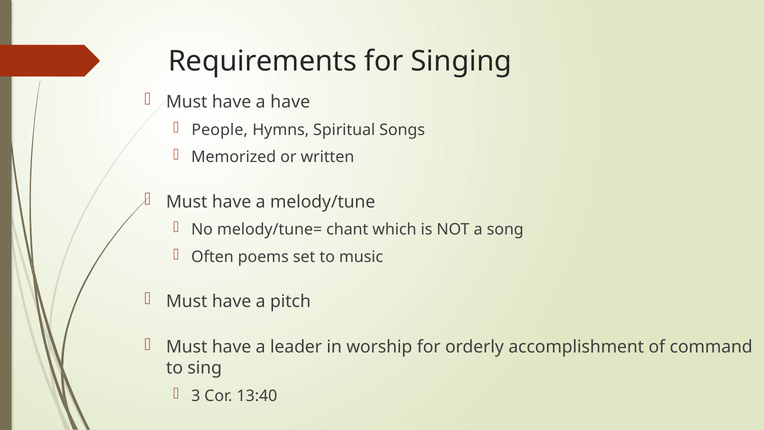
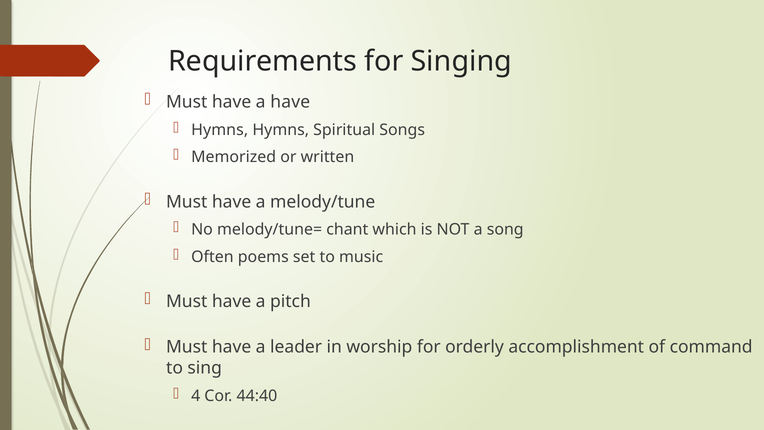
People: People -> Hymns (220, 130)
3: 3 -> 4 (196, 396)
13:40: 13:40 -> 44:40 (257, 396)
